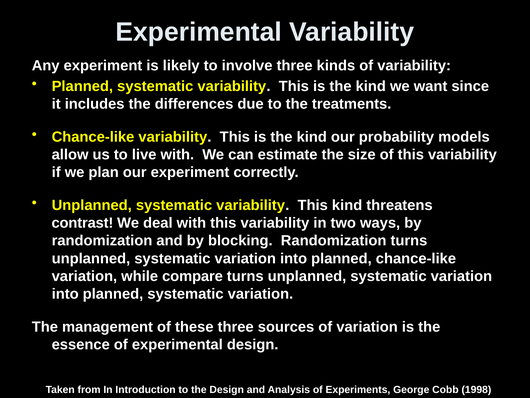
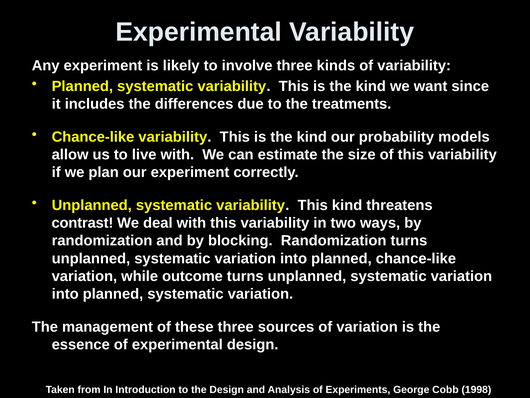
compare: compare -> outcome (193, 276)
